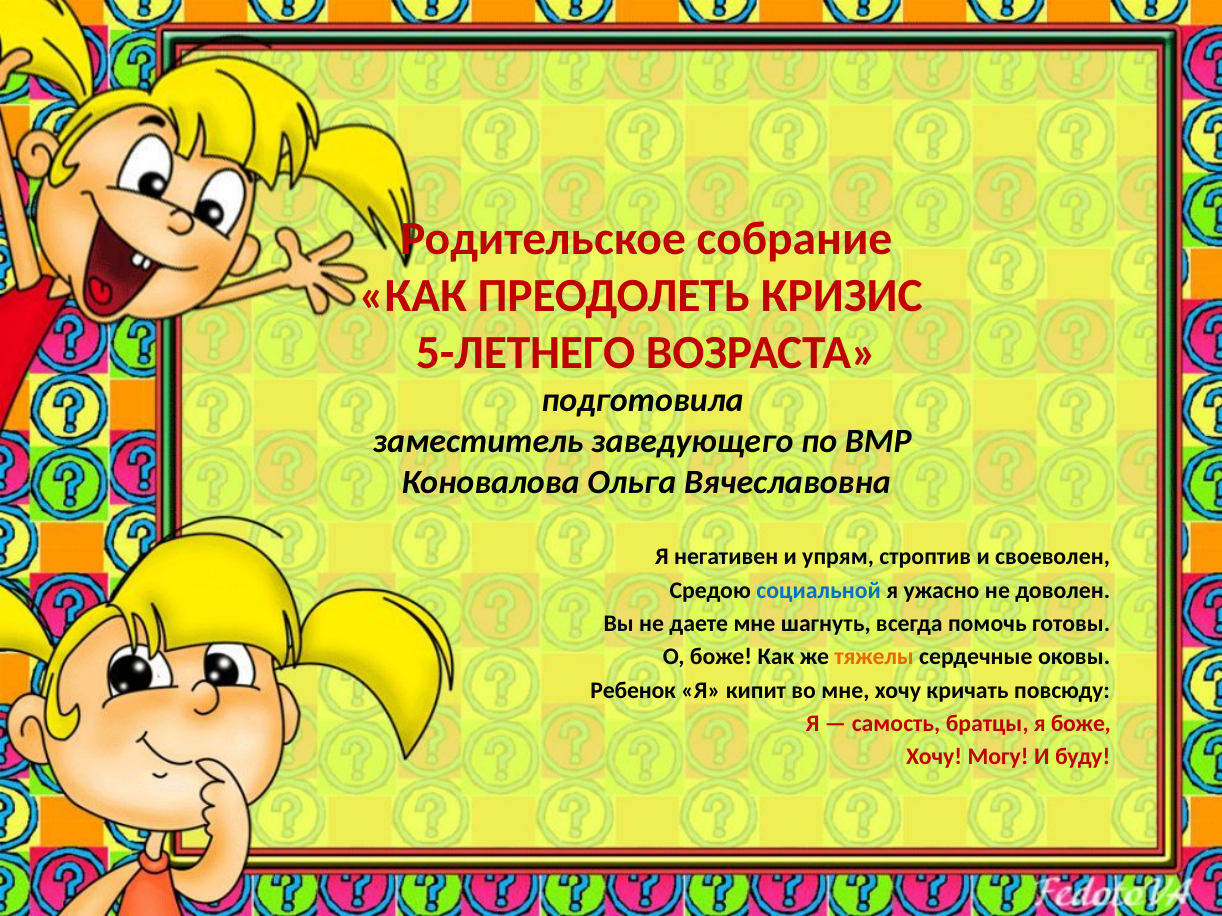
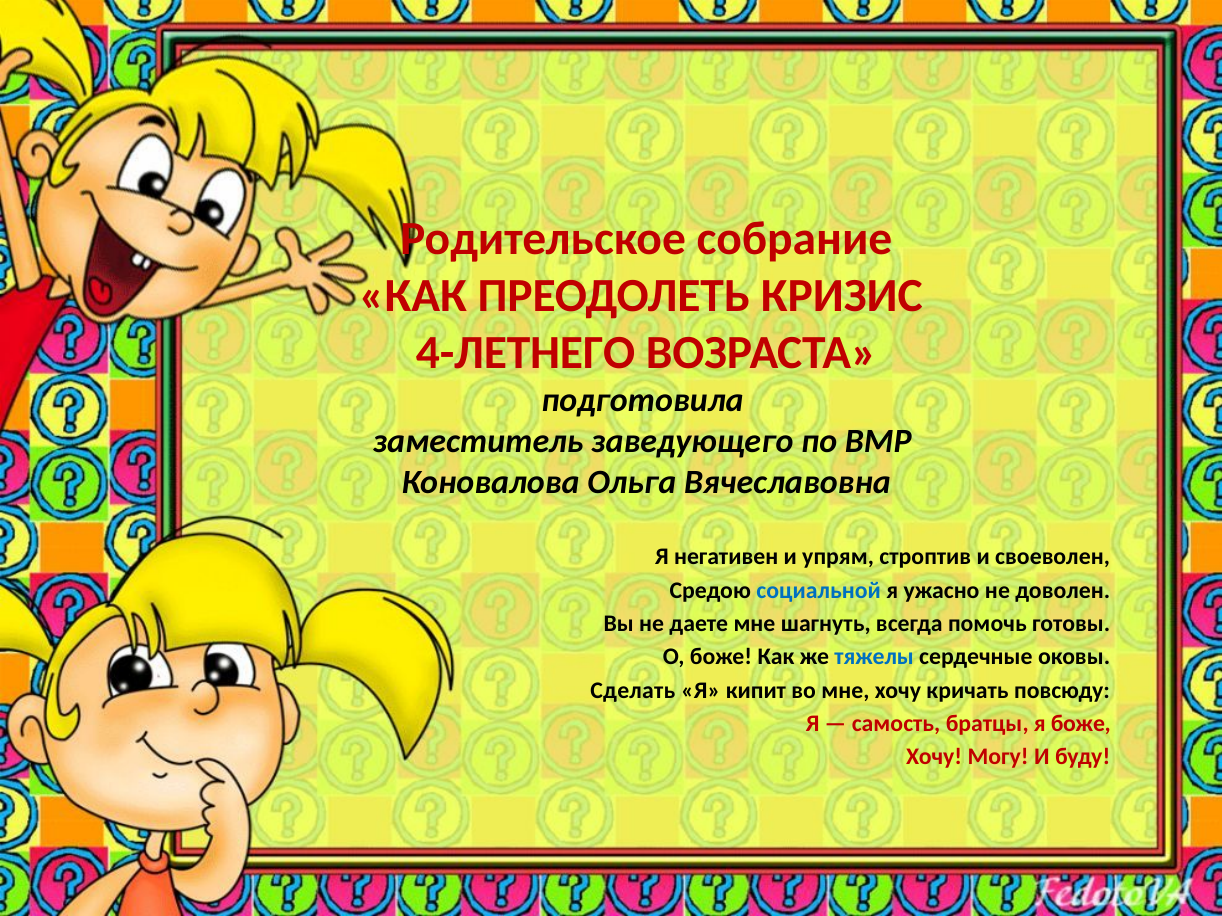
5-ЛЕТНЕГО: 5-ЛЕТНЕГО -> 4-ЛЕТНЕГО (526, 353)
тяжелы colour: orange -> blue (874, 657)
Ребенок: Ребенок -> Сделать (633, 691)
